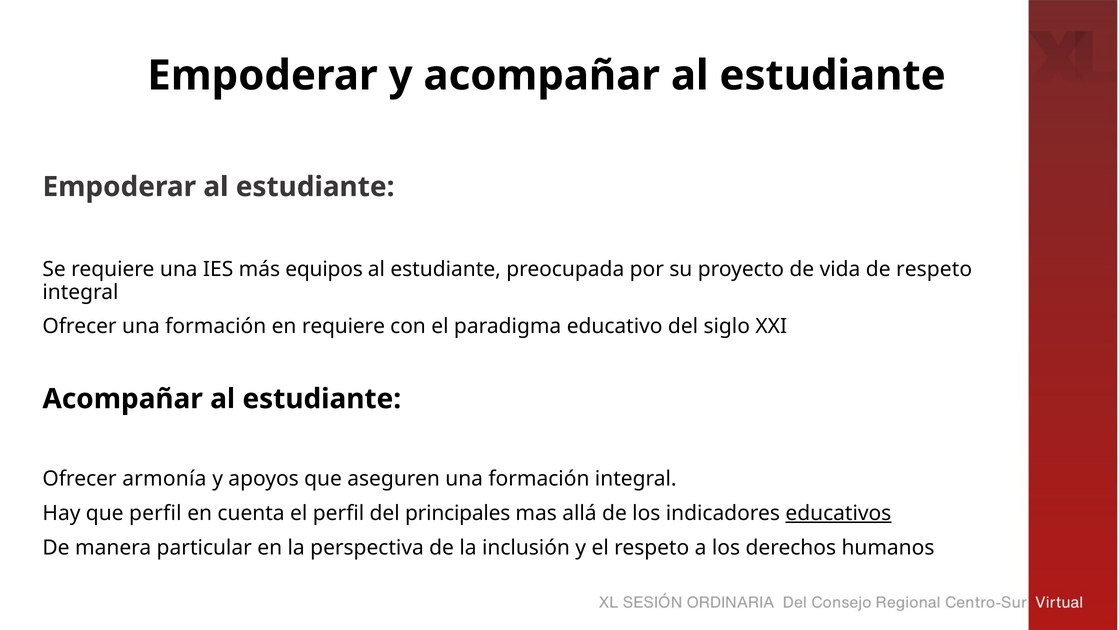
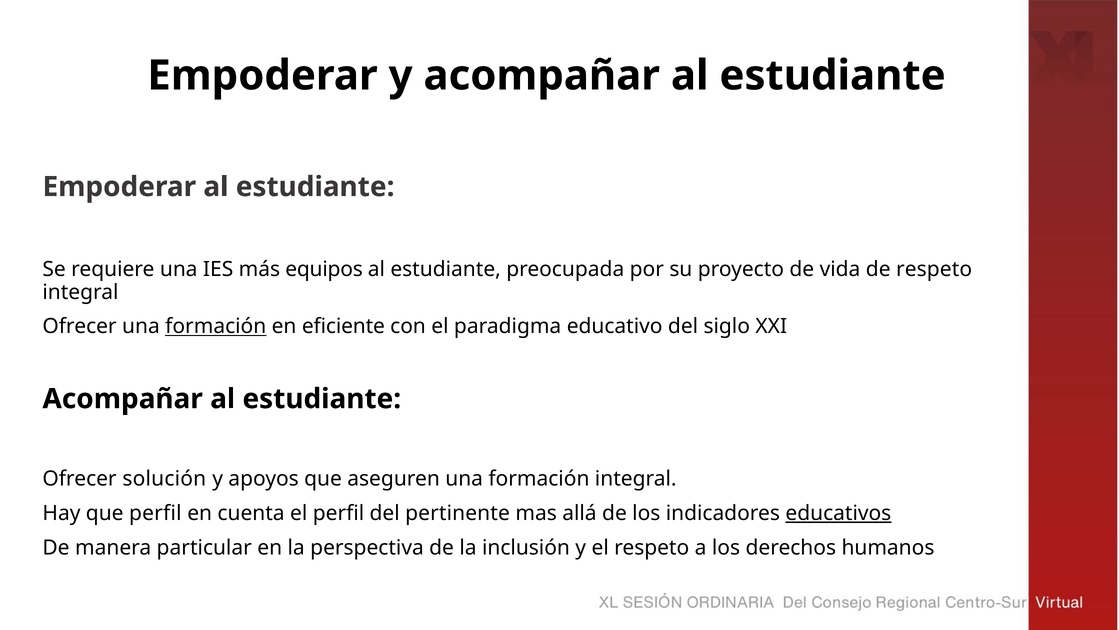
formación underline: none -> present (216, 326)
en requiere: requiere -> eficiente (343, 326)
armonía: armonía -> solución (164, 479)
principales: principales -> pertinente (458, 513)
